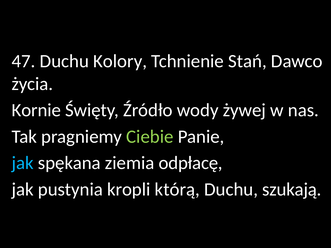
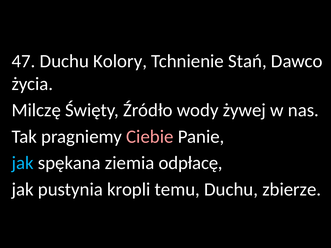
Kornie: Kornie -> Milczę (36, 110)
Ciebie colour: light green -> pink (150, 137)
którą: którą -> temu (177, 190)
szukają: szukają -> zbierze (292, 190)
